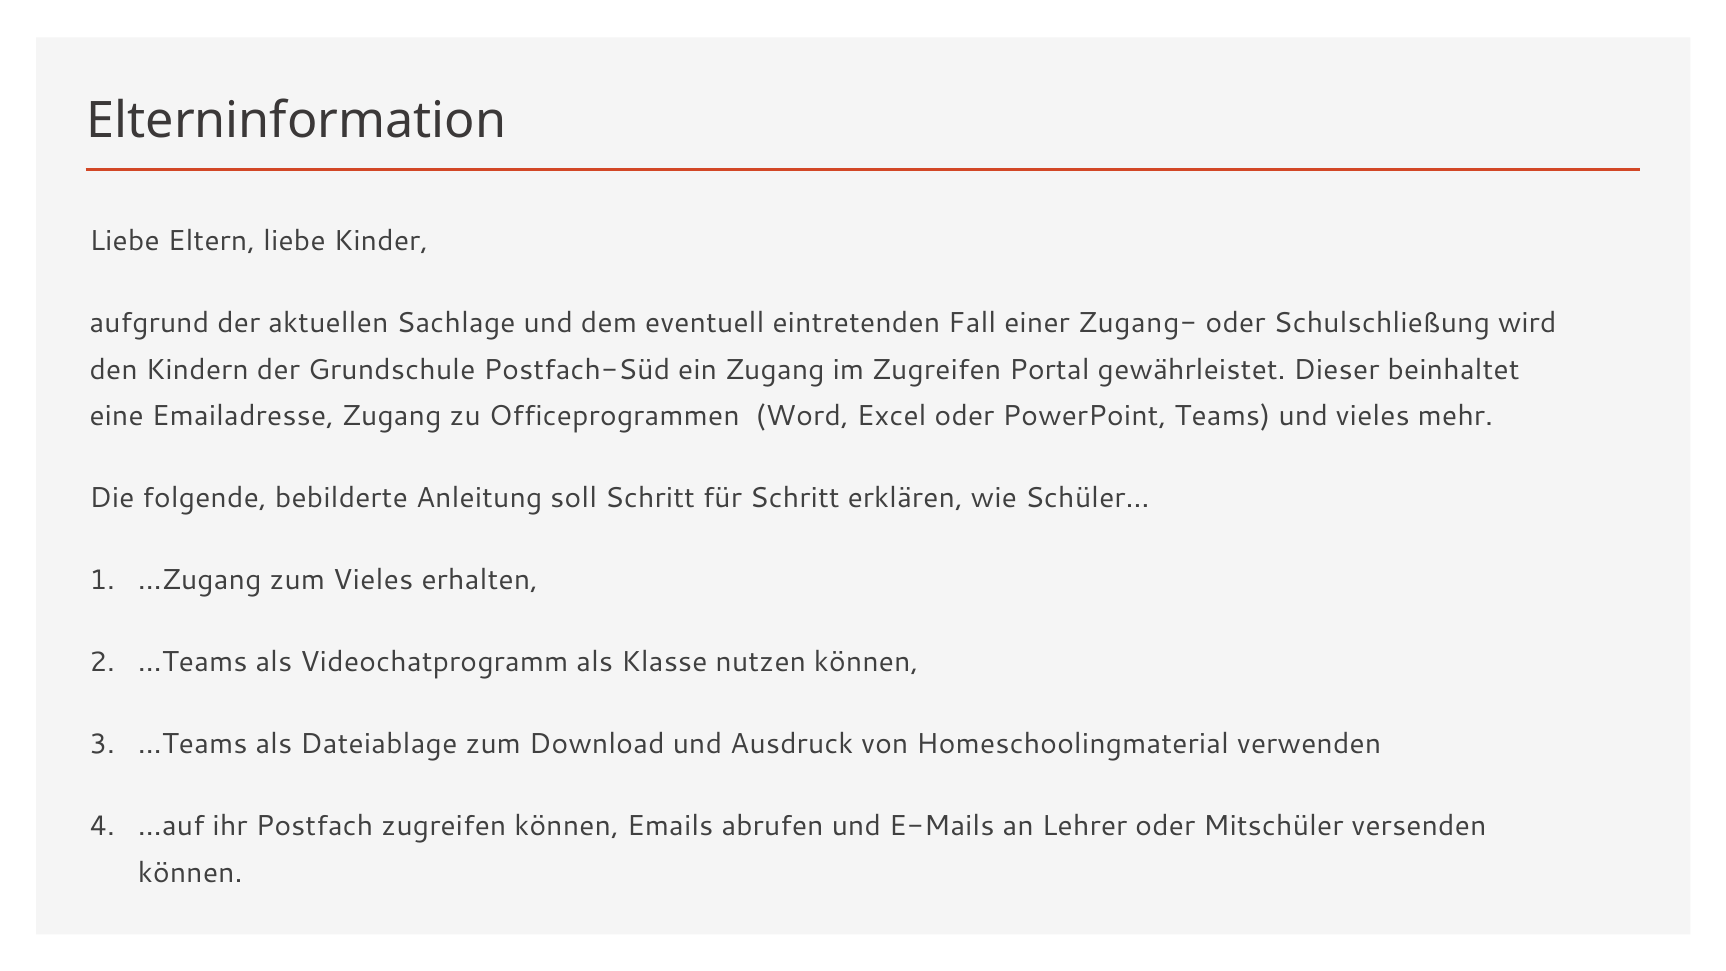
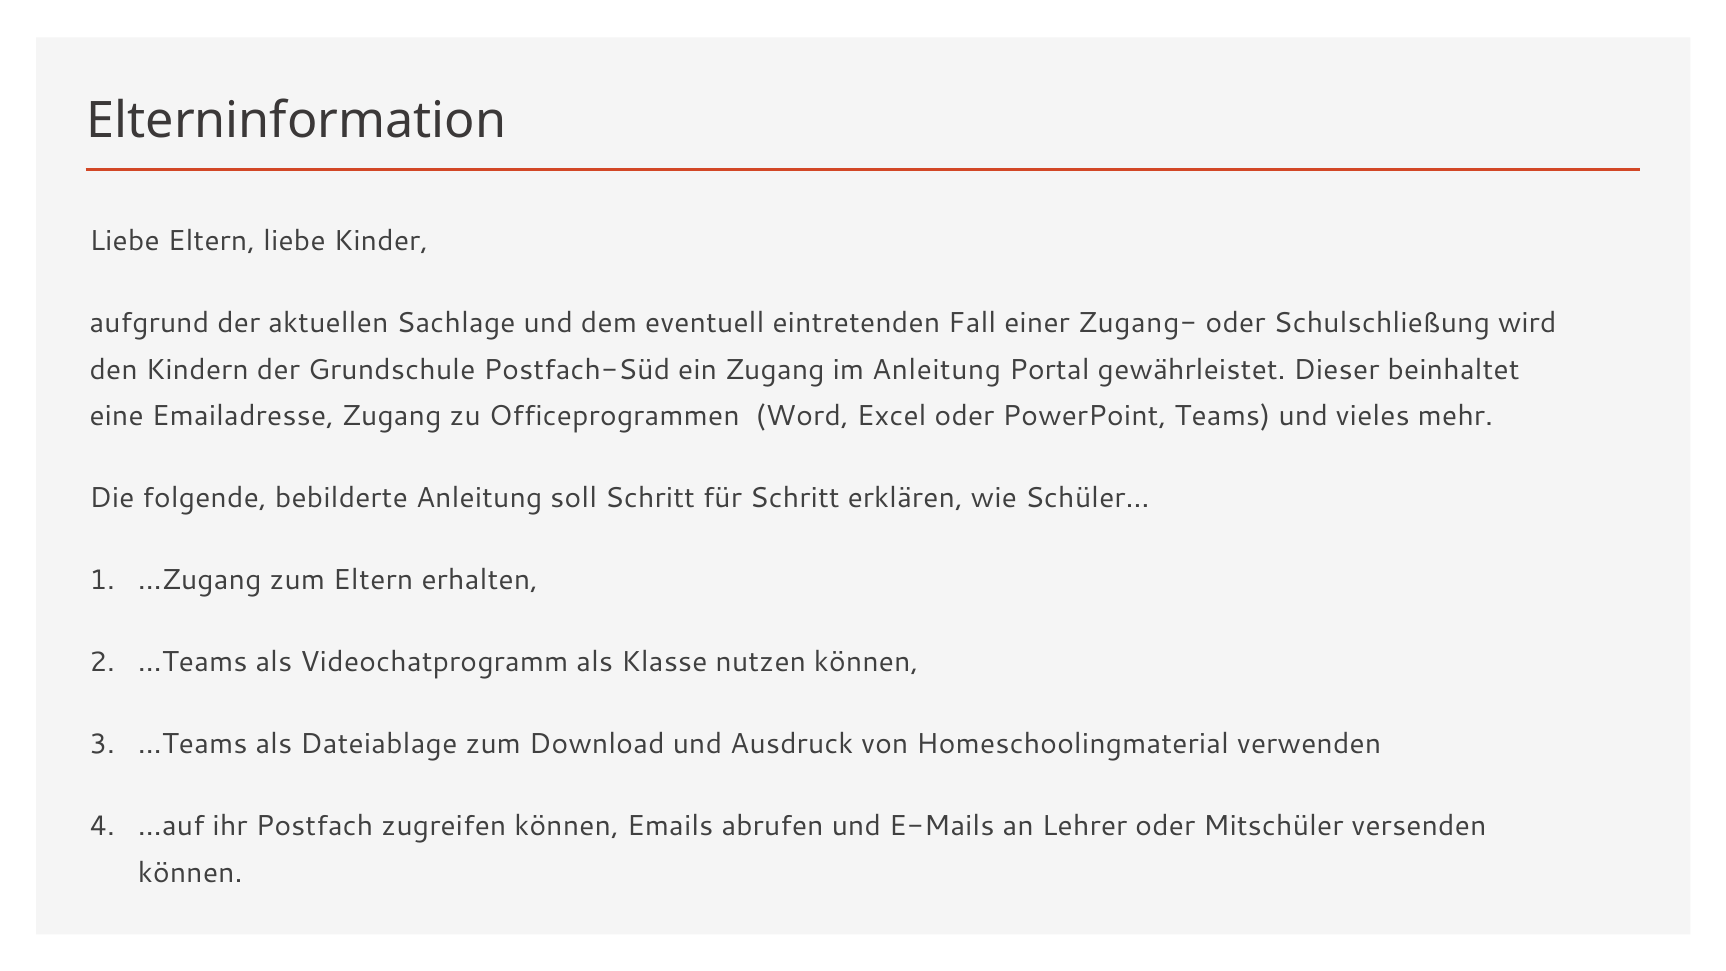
im Zugreifen: Zugreifen -> Anleitung (936, 370)
zum Vieles: Vieles -> Eltern (373, 580)
